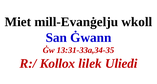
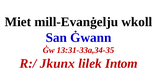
Kollox: Kollox -> Jkunx (57, 64)
Uliedi: Uliedi -> Intom (121, 64)
